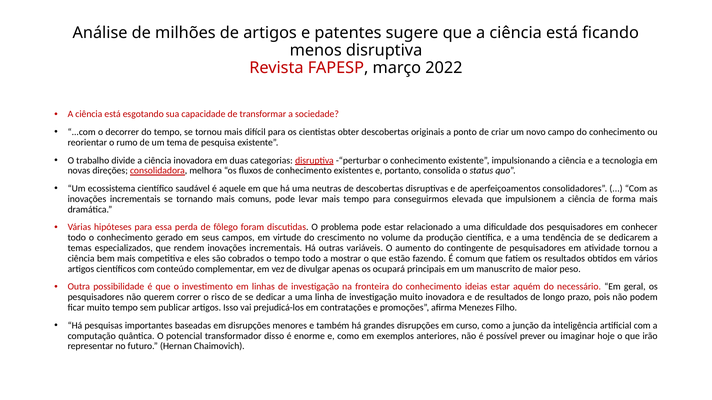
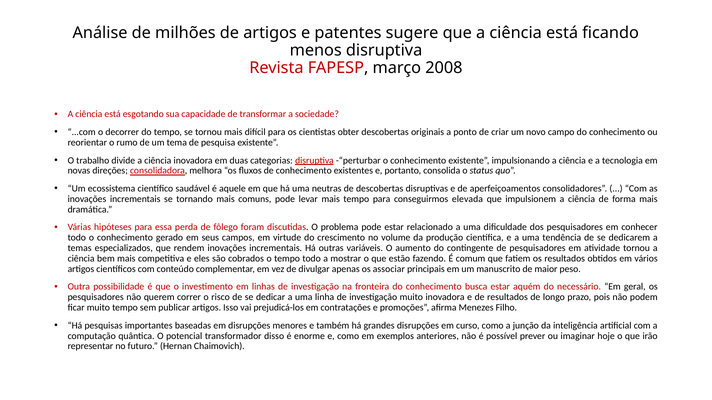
2022: 2022 -> 2008 (444, 68)
ocupará: ocupará -> associar (389, 269)
ideias: ideias -> busca (476, 287)
